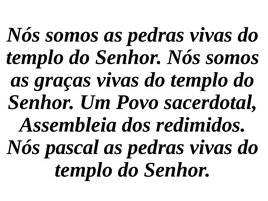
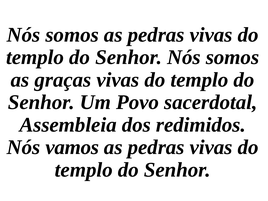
pascal: pascal -> vamos (72, 147)
